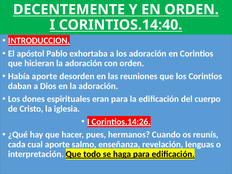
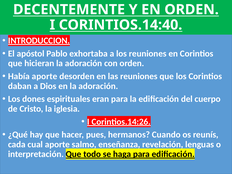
los adoración: adoración -> reuniones (148, 54)
